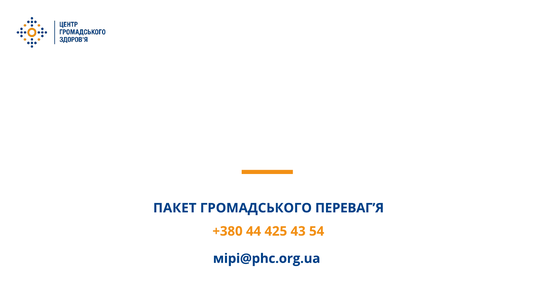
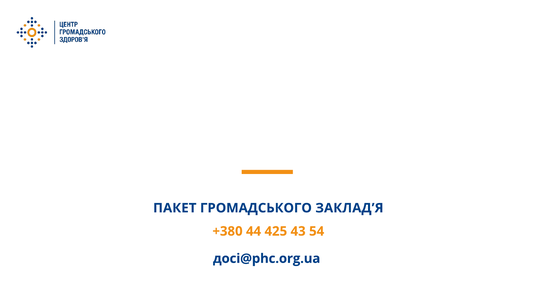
ПЕРЕВАГ’Я: ПЕРЕВАГ’Я -> ЗАКЛАД’Я (349, 208)
мірі@phc.org.ua: мірі@phc.org.ua -> досі@phc.org.ua (267, 259)
